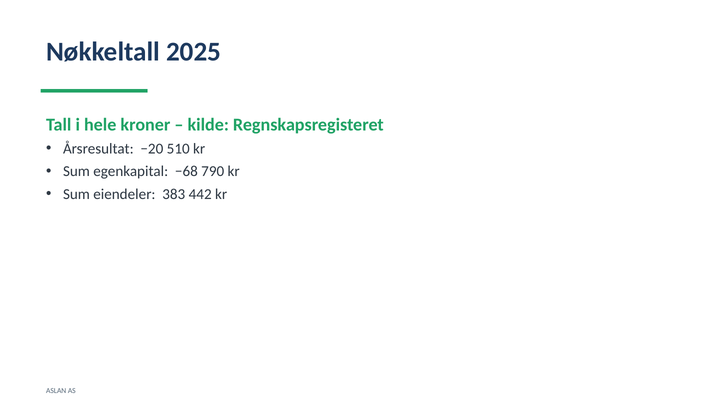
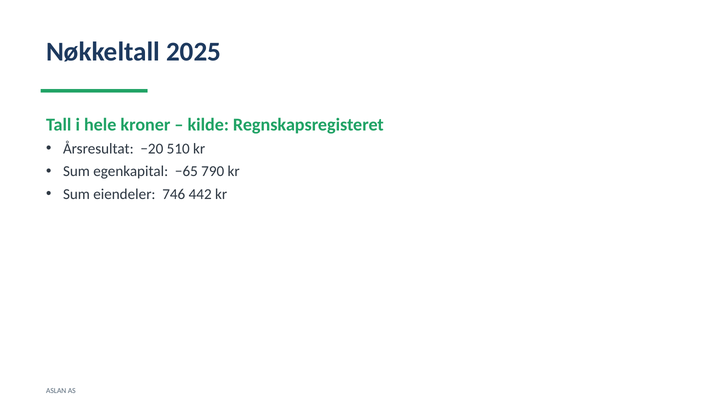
−68: −68 -> −65 (186, 172)
383: 383 -> 746 (174, 194)
